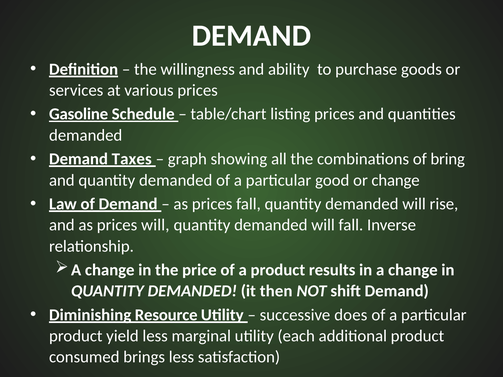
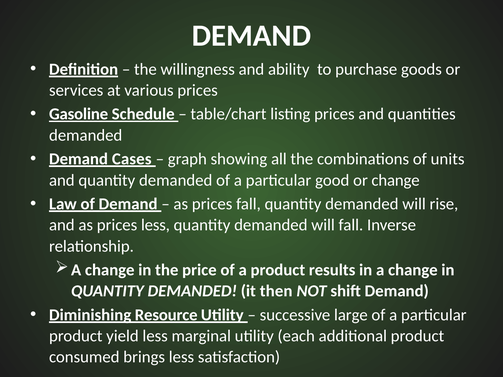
Taxes: Taxes -> Cases (132, 159)
bring: bring -> units (448, 159)
prices will: will -> less (155, 225)
does: does -> large (351, 315)
